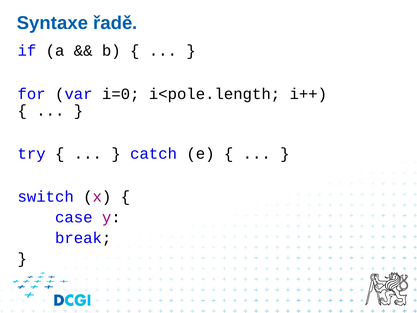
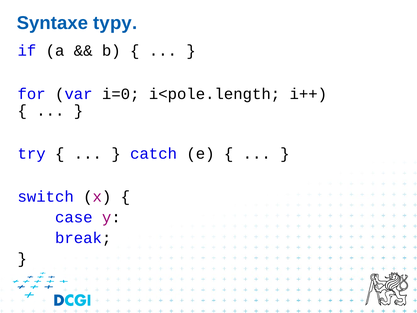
řadě: řadě -> typy (115, 23)
